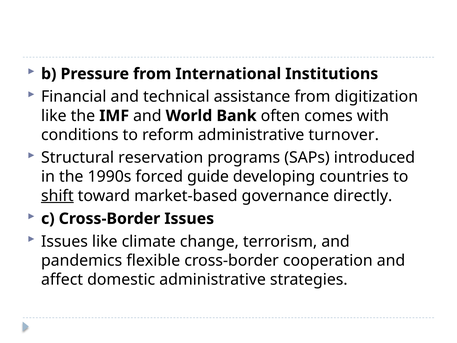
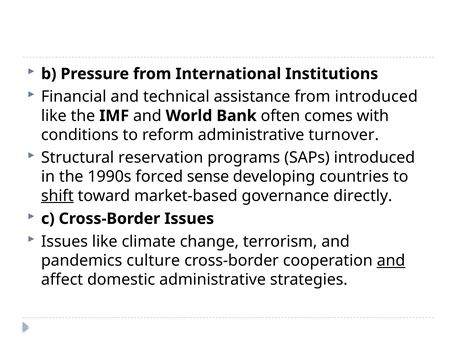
from digitization: digitization -> introduced (376, 97)
guide: guide -> sense (208, 177)
flexible: flexible -> culture (153, 260)
and underline: none -> present (391, 260)
